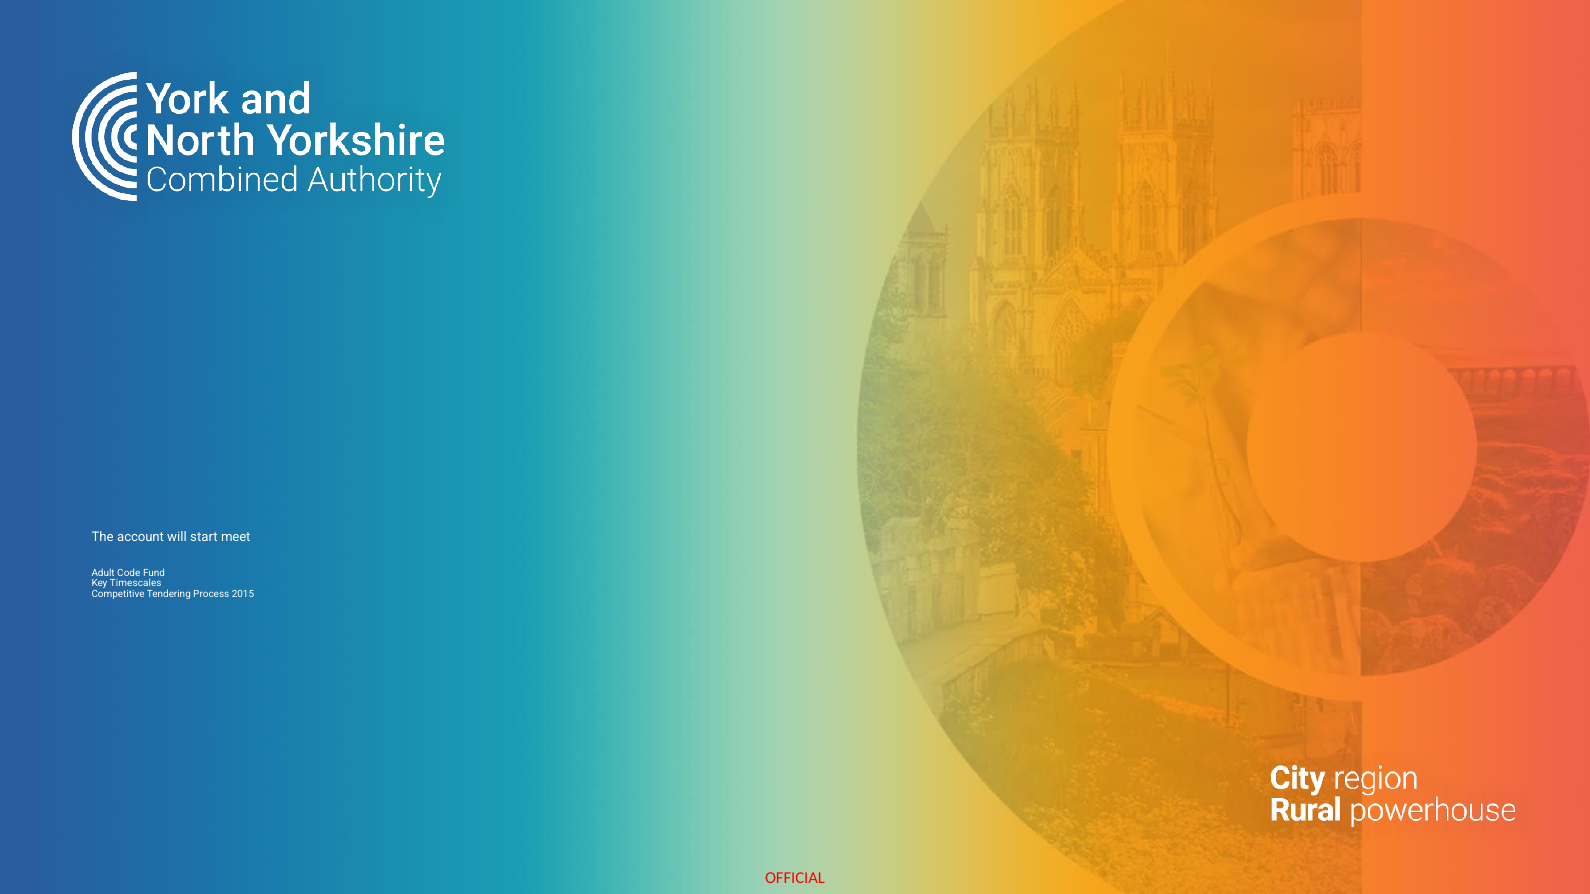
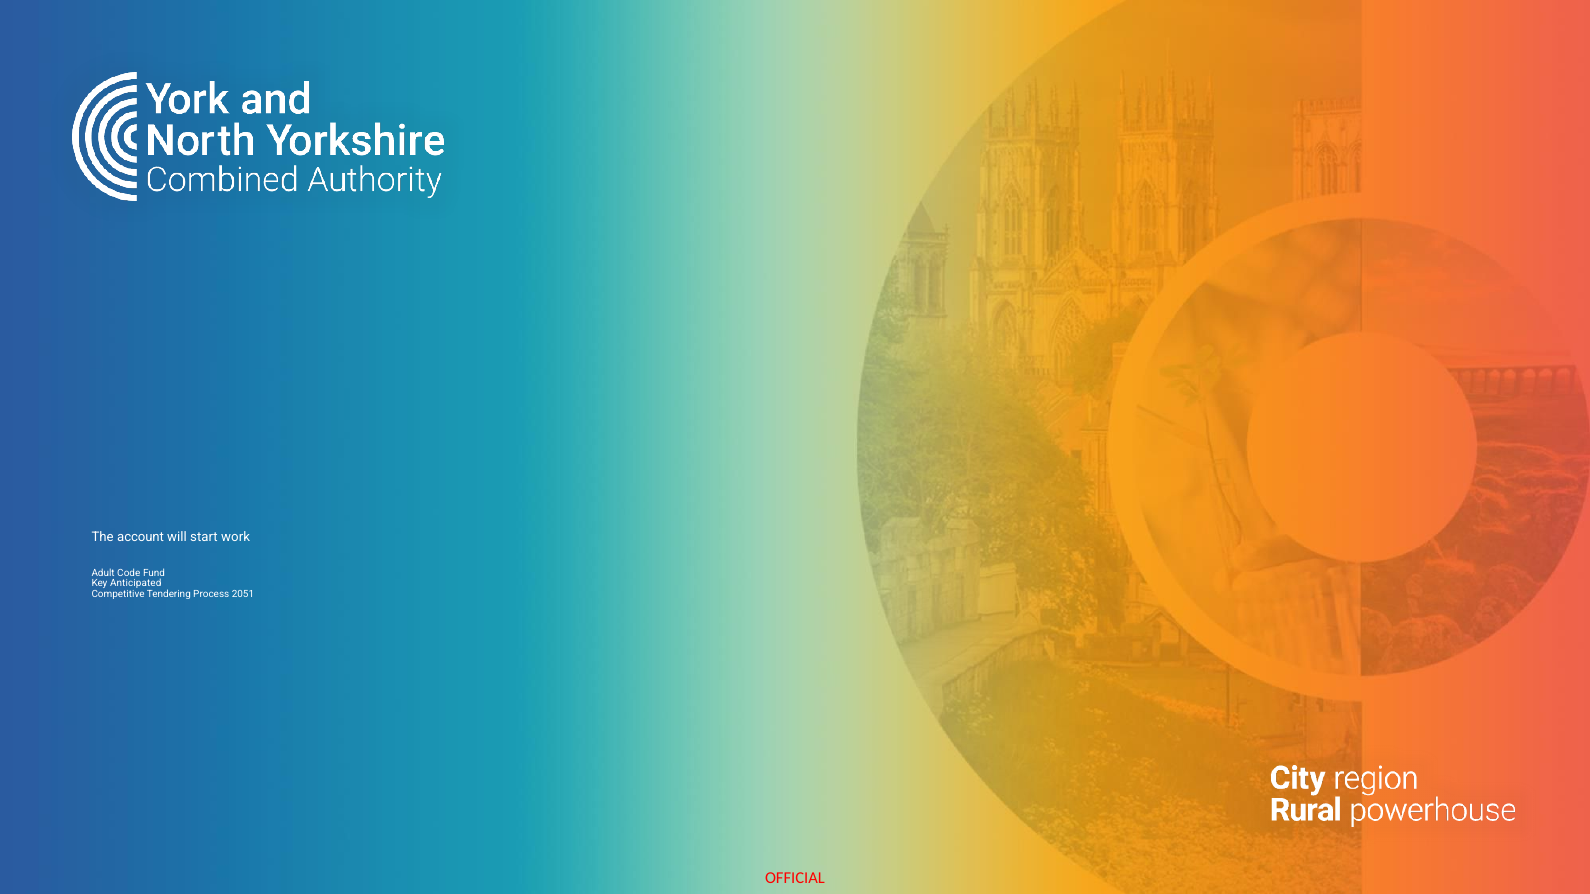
meet: meet -> work (236, 537)
Timescales: Timescales -> Anticipated (136, 584)
2015: 2015 -> 2051 (243, 594)
